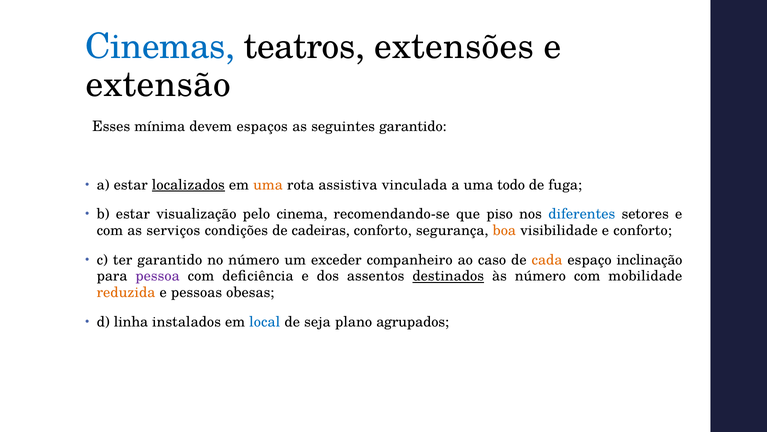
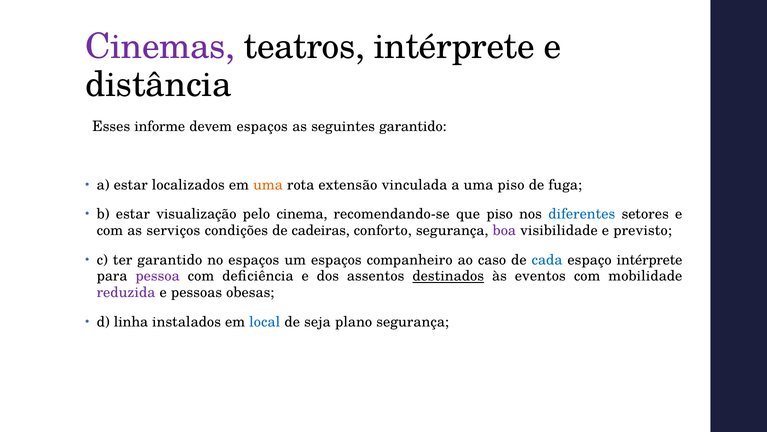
Cinemas colour: blue -> purple (160, 46)
teatros extensões: extensões -> intérprete (454, 46)
extensão: extensão -> distância (159, 84)
mínima: mínima -> informe (160, 126)
localizados underline: present -> none (188, 185)
assistiva: assistiva -> extensão (348, 185)
uma todo: todo -> piso (511, 185)
boa colour: orange -> purple (504, 230)
e conforto: conforto -> previsto (643, 230)
no número: número -> espaços (254, 259)
um exceder: exceder -> espaços (336, 259)
cada colour: orange -> blue (547, 259)
espaço inclinação: inclinação -> intérprete (650, 259)
às número: número -> eventos (540, 276)
reduzida colour: orange -> purple (126, 292)
plano agrupados: agrupados -> segurança (413, 321)
